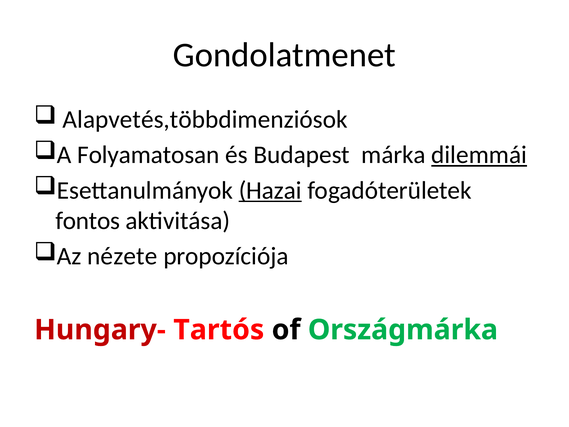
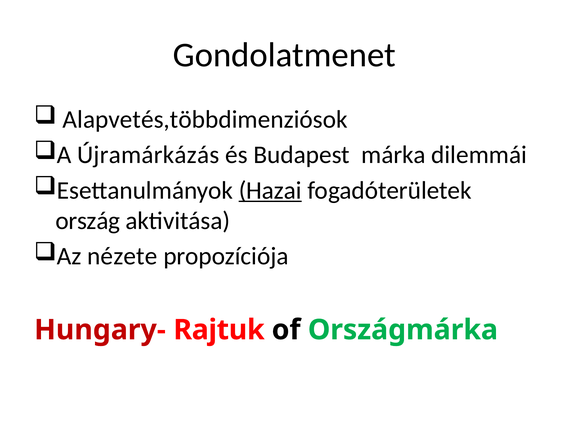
Folyamatosan: Folyamatosan -> Újramárkázás (148, 155)
dilemmái underline: present -> none (479, 155)
fontos: fontos -> ország (88, 221)
Tartós: Tartós -> Rajtuk (219, 330)
